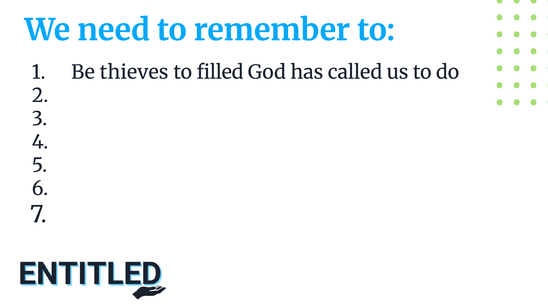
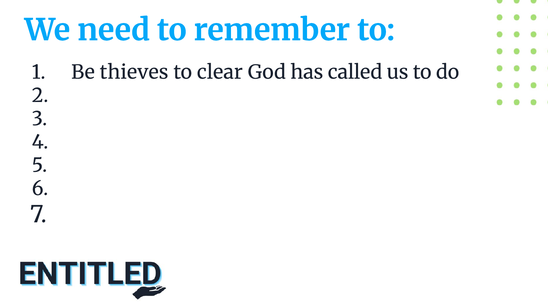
filled: filled -> clear (220, 72)
